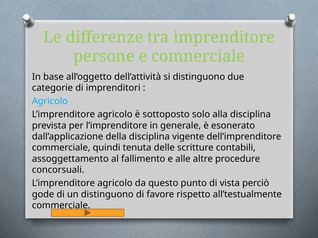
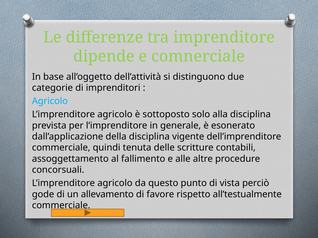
persone: persone -> dipende (104, 57)
un distinguono: distinguono -> allevamento (107, 195)
